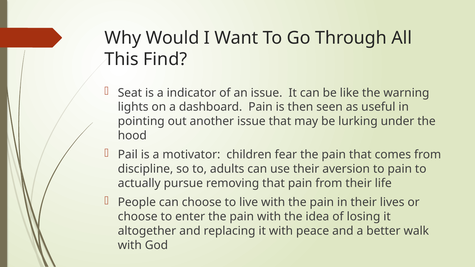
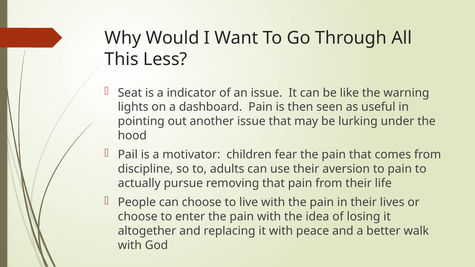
Find: Find -> Less (165, 59)
